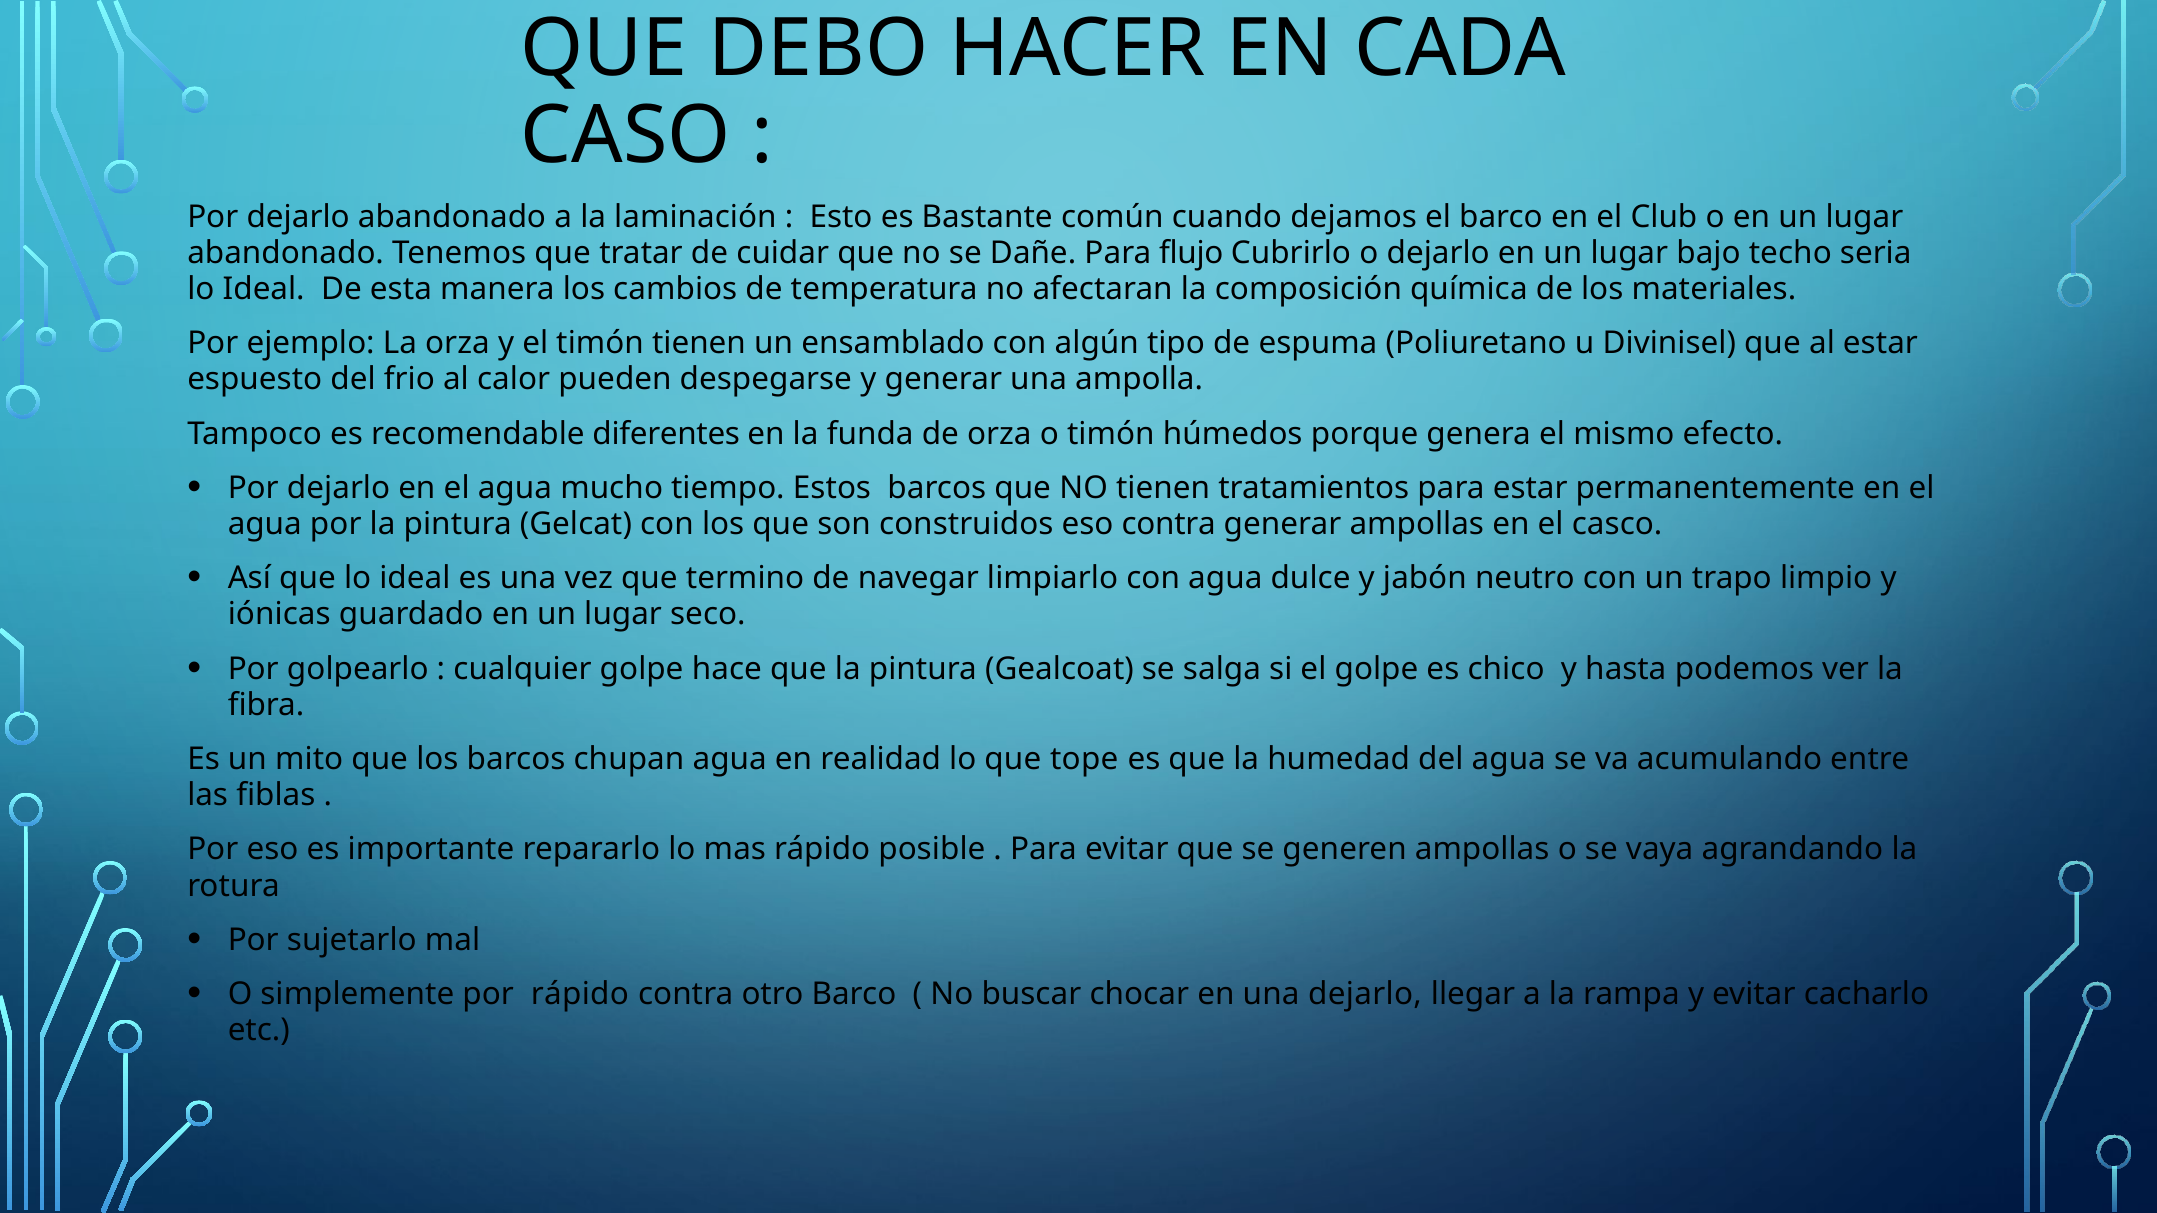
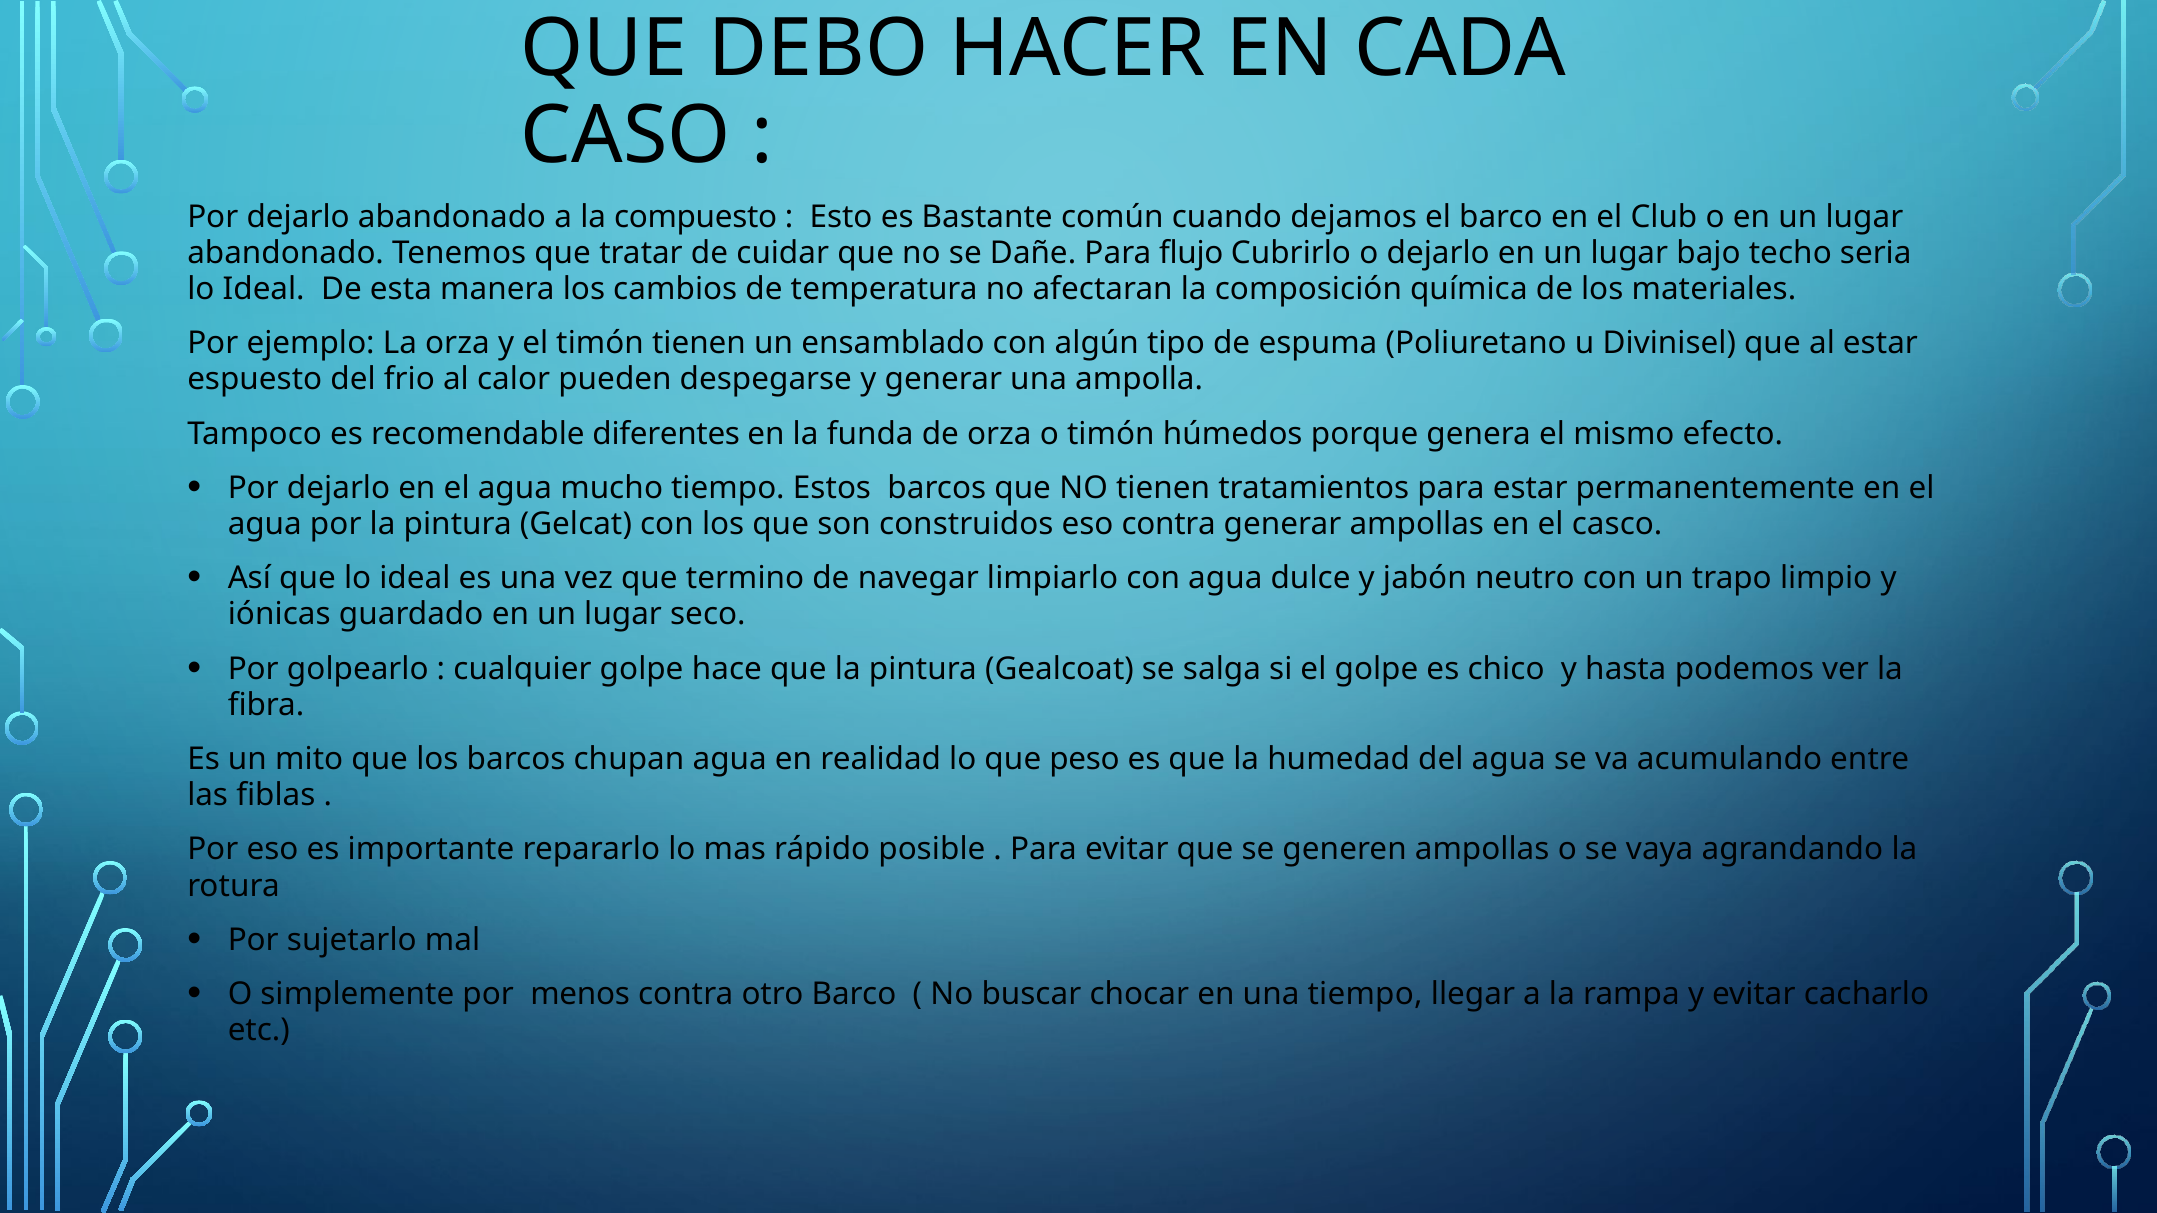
laminación: laminación -> compuesto (696, 217)
tope: tope -> peso (1085, 759)
por rápido: rápido -> menos (580, 994)
una dejarlo: dejarlo -> tiempo (1365, 994)
